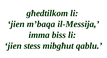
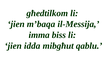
stess: stess -> idda (32, 46)
